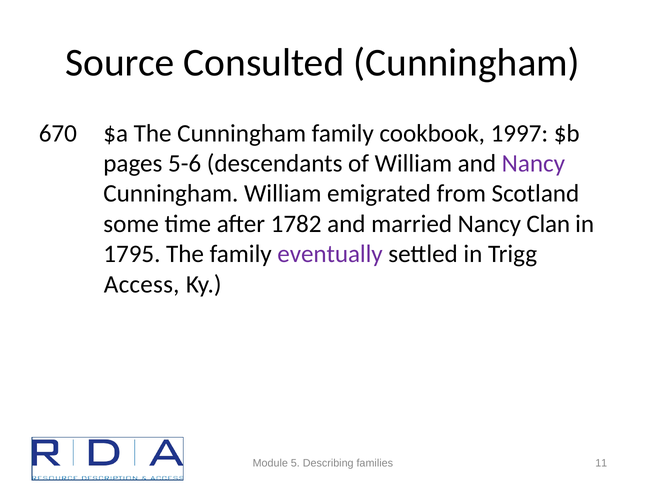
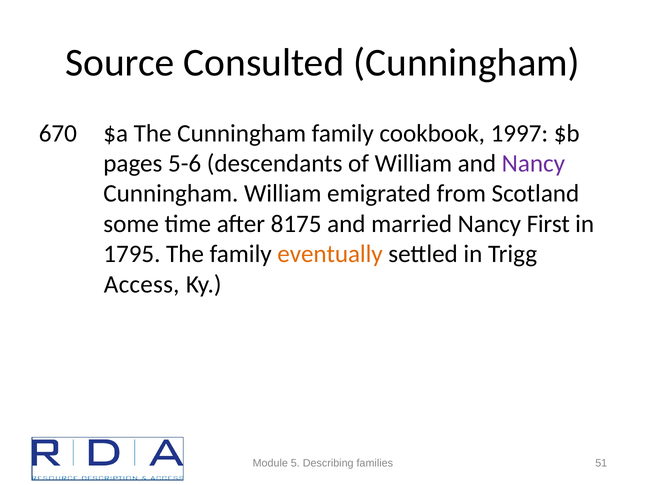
1782: 1782 -> 8175 (296, 224)
Clan: Clan -> First (548, 224)
eventually colour: purple -> orange (330, 254)
11: 11 -> 51 (601, 463)
